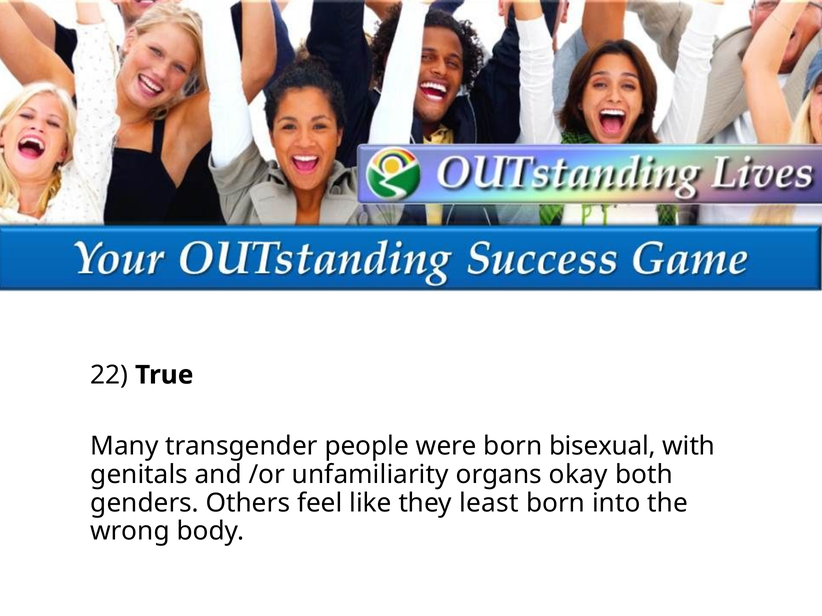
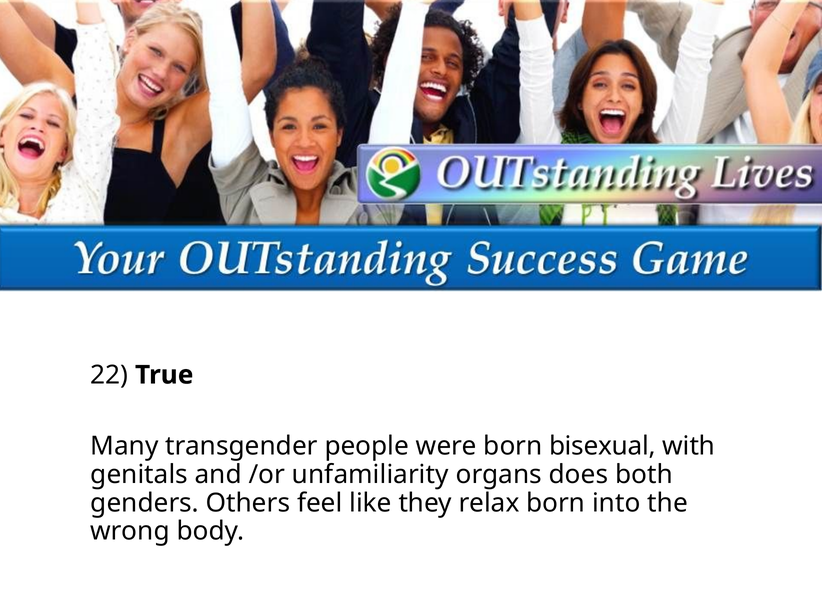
okay: okay -> does (578, 475)
least: least -> relax (489, 503)
